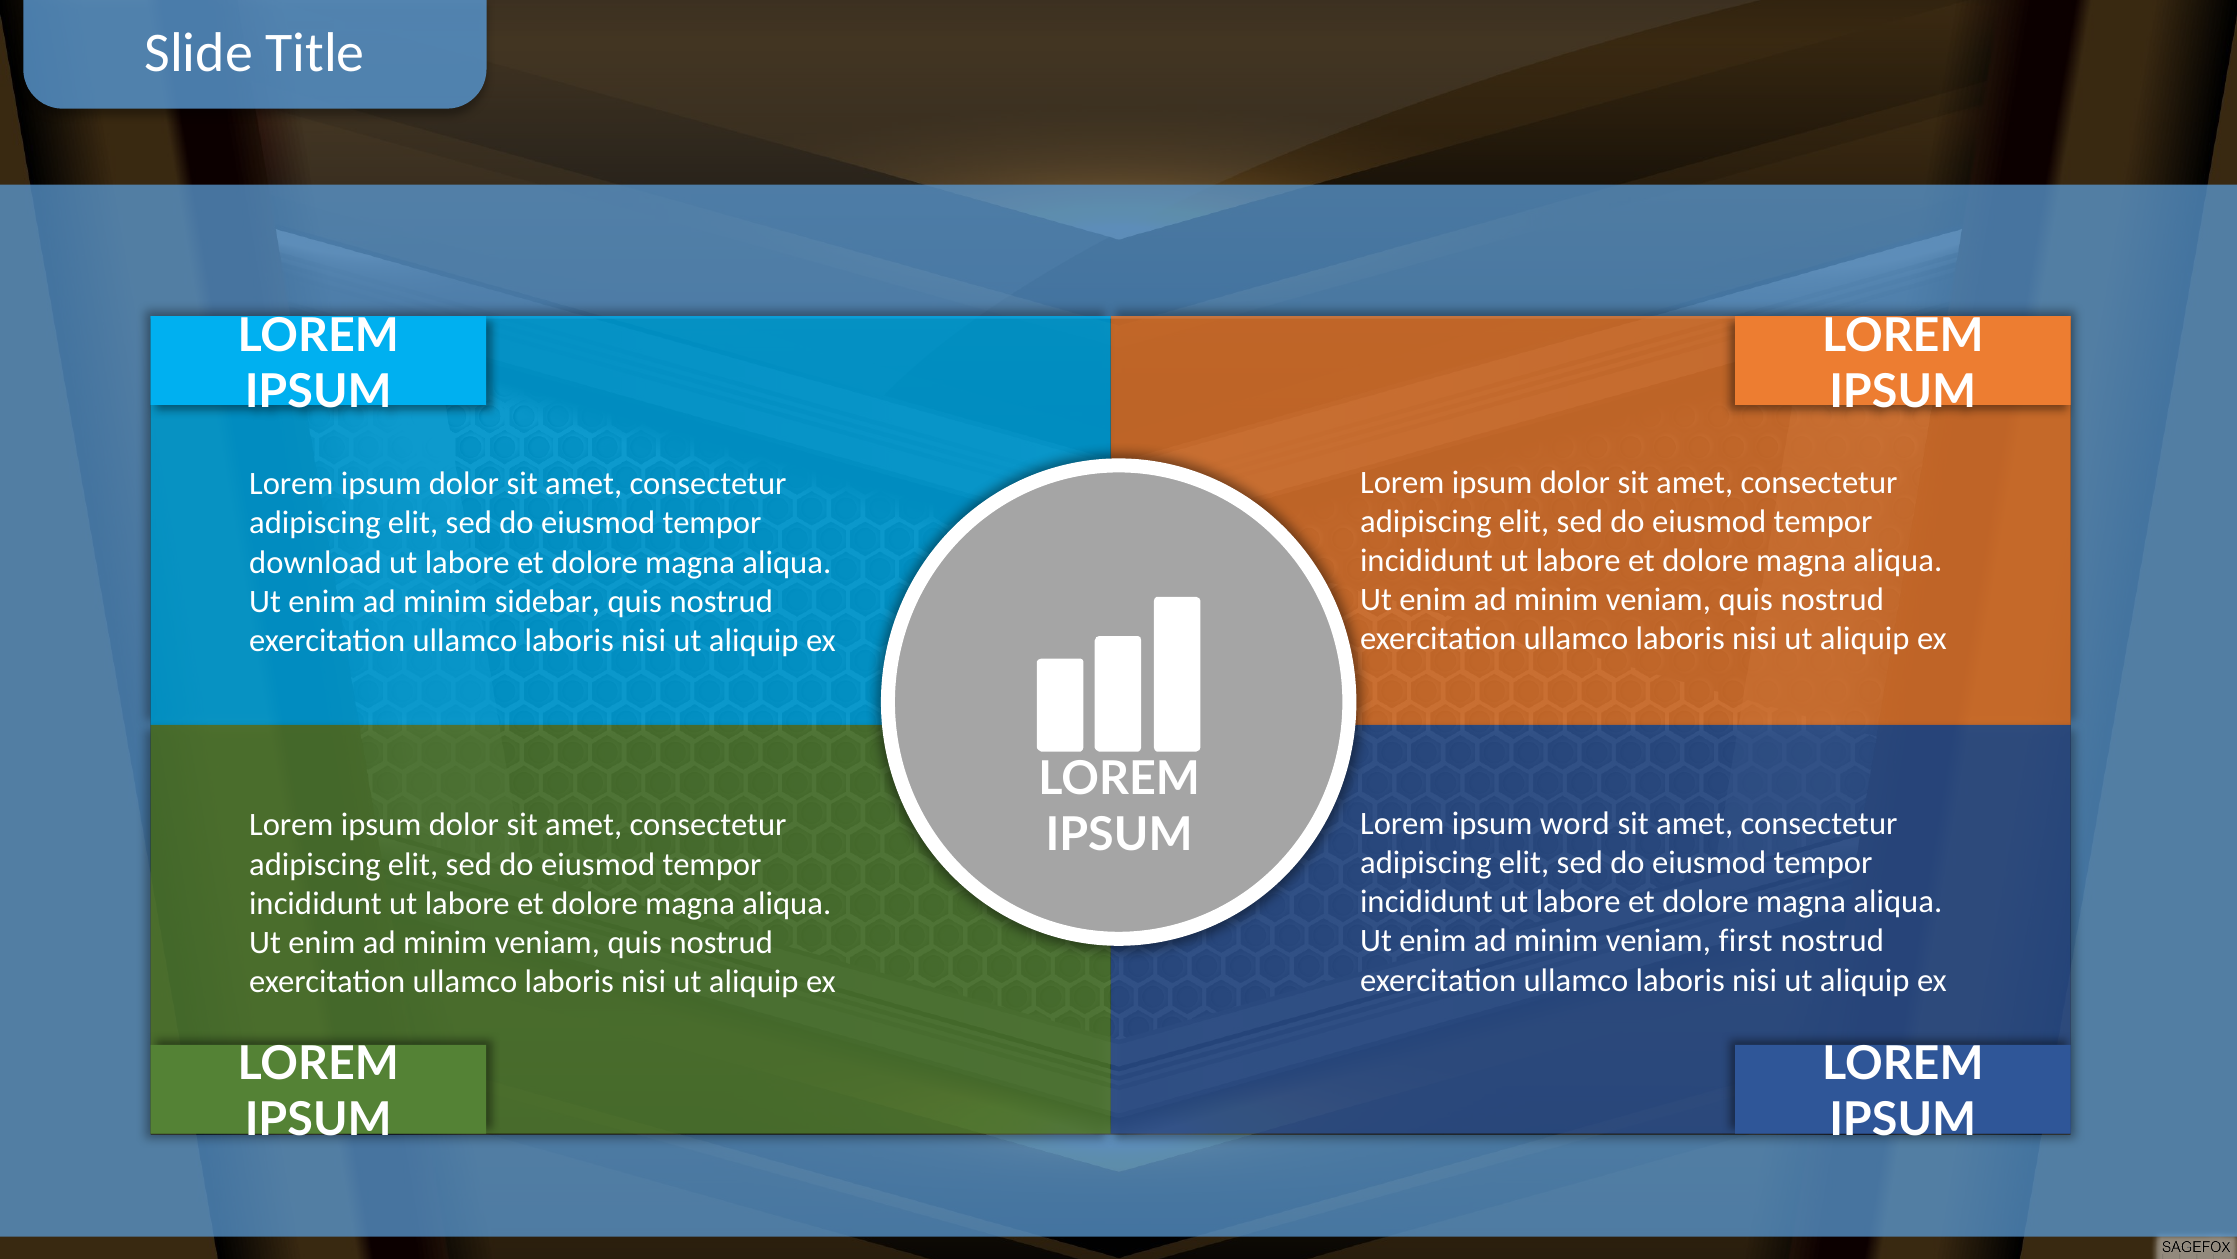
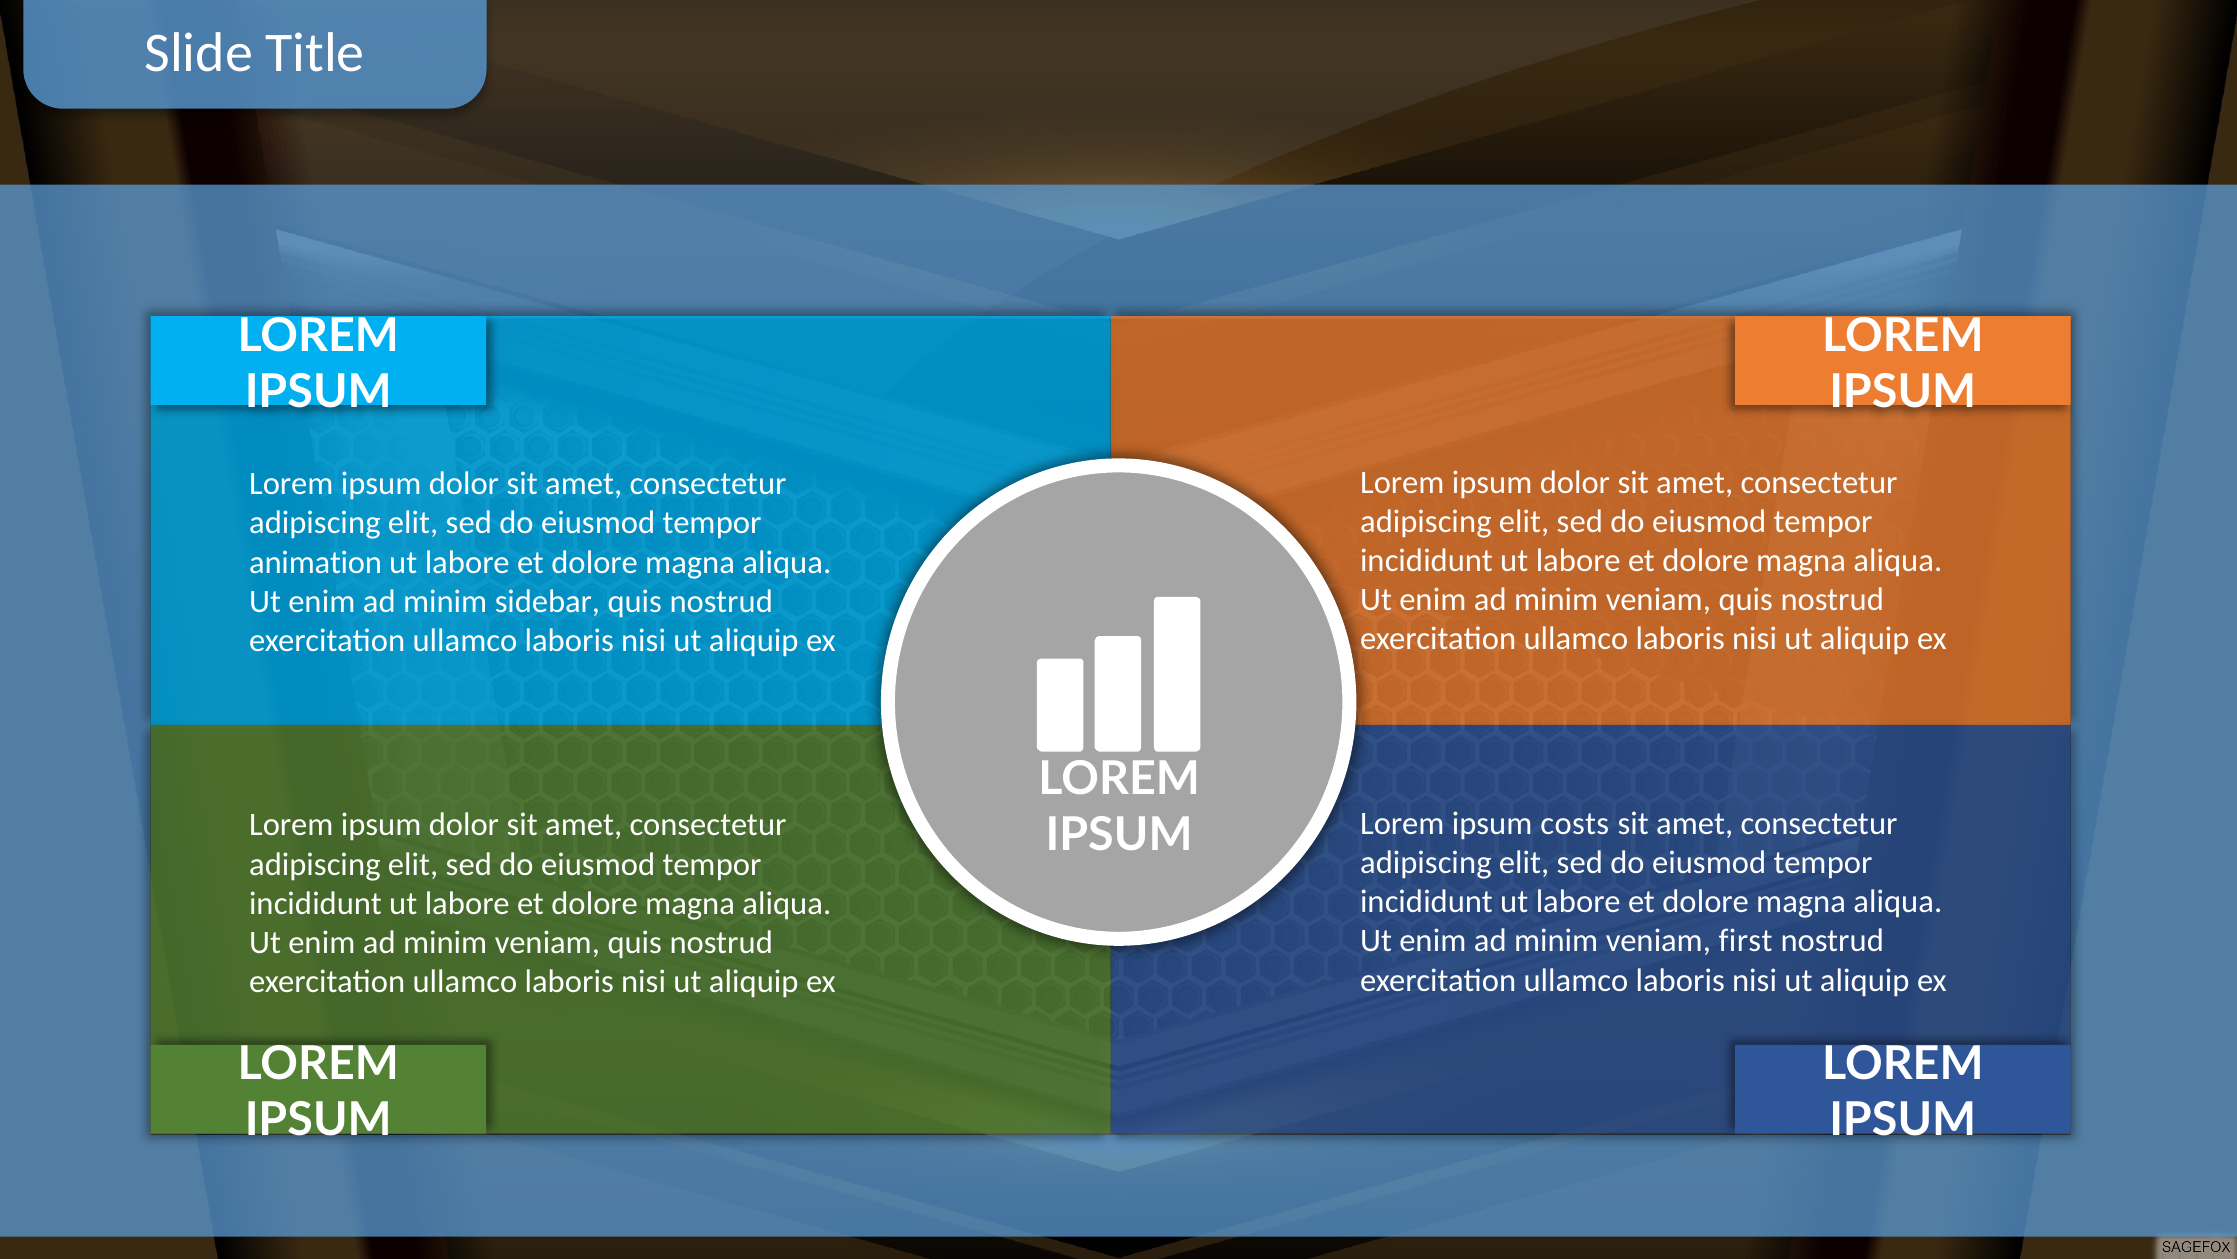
download: download -> animation (316, 562)
word: word -> costs (1575, 823)
